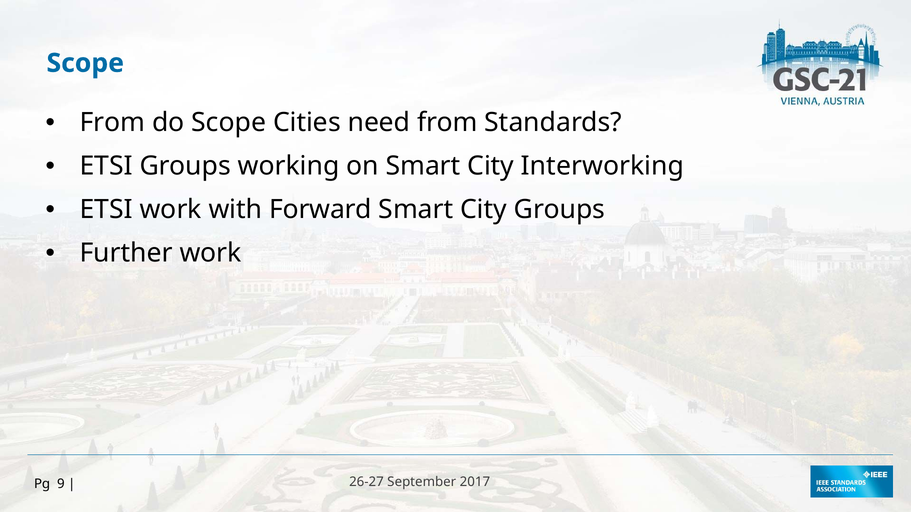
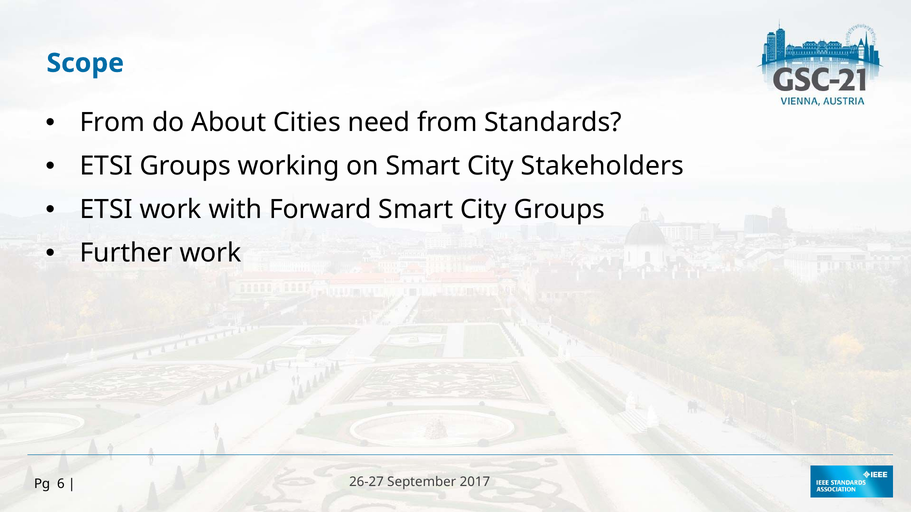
do Scope: Scope -> About (229, 123)
Interworking: Interworking -> Stakeholders (603, 166)
9: 9 -> 6 (61, 484)
